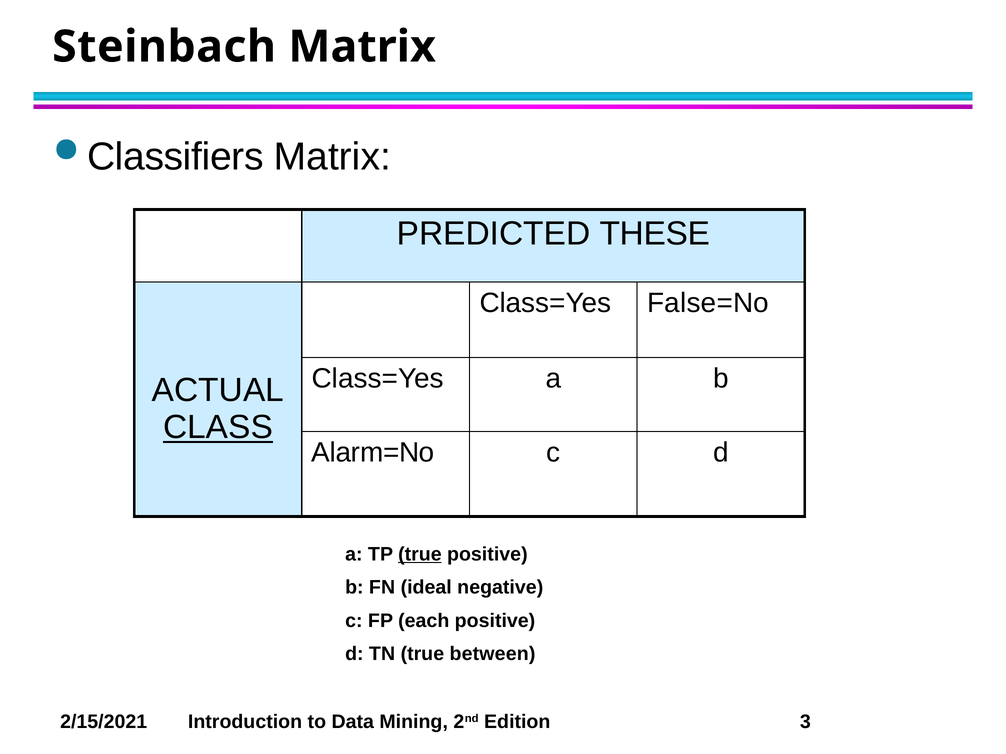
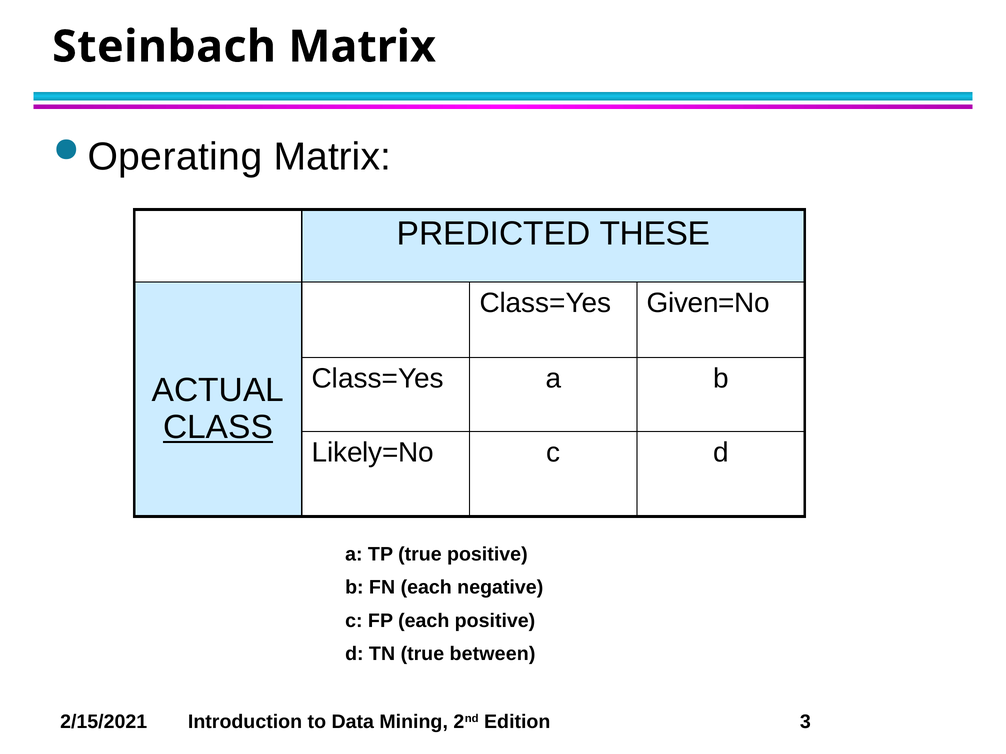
Classifiers: Classifiers -> Operating (175, 157)
False=No: False=No -> Given=No (708, 303)
Alarm=No: Alarm=No -> Likely=No (373, 453)
true underline: present -> none (420, 555)
FN ideal: ideal -> each (426, 588)
